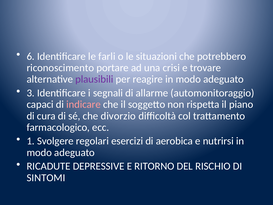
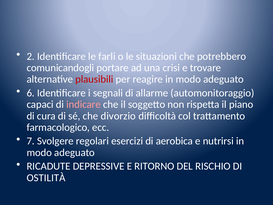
6: 6 -> 2 (31, 56)
riconoscimento: riconoscimento -> comunicandogli (60, 68)
plausibili colour: purple -> red (94, 79)
3: 3 -> 6 (31, 93)
1: 1 -> 7 (31, 141)
SINTOMI: SINTOMI -> OSTILITÀ (46, 177)
